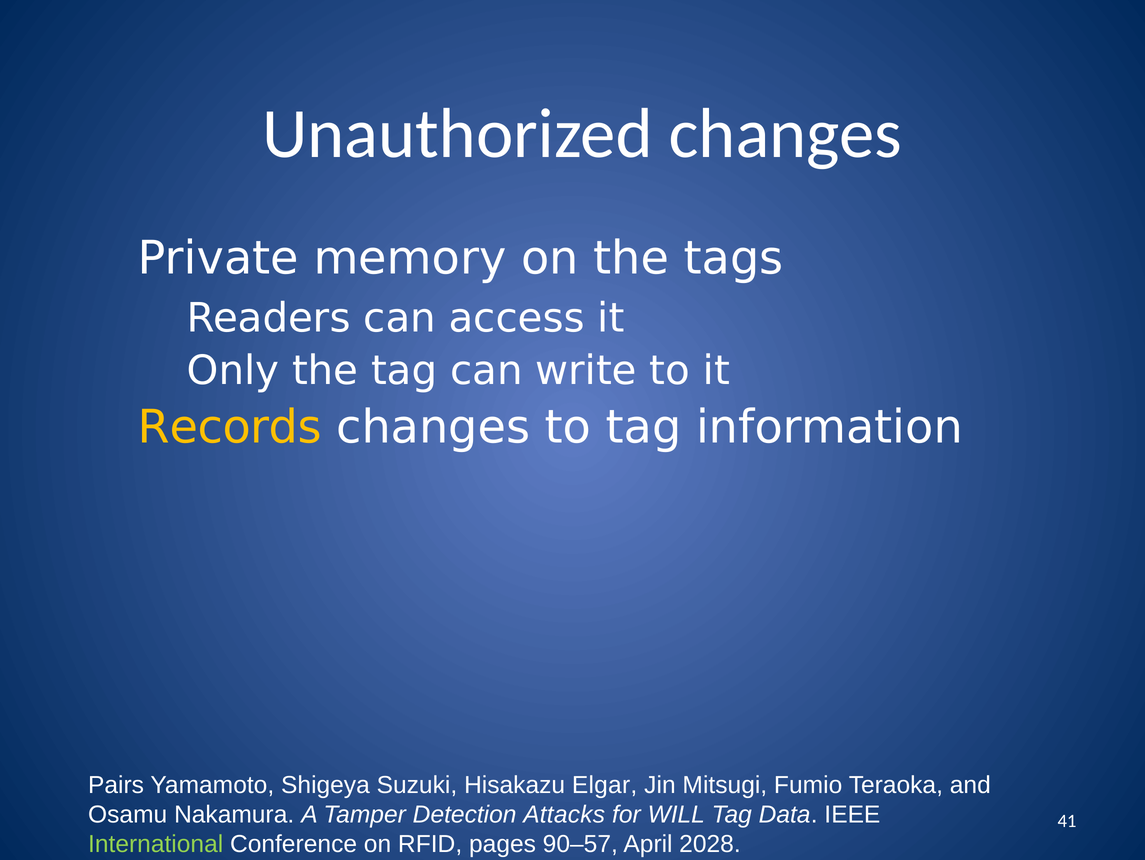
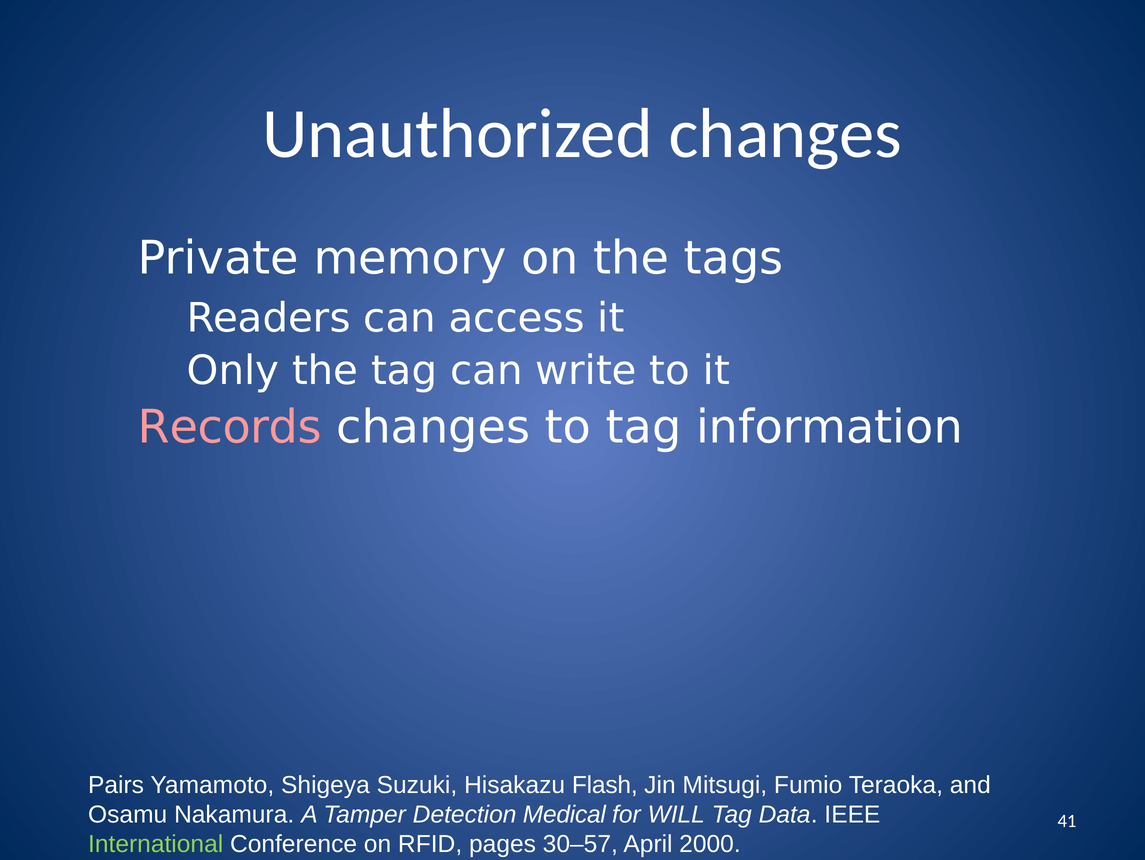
Records colour: yellow -> pink (230, 427)
Elgar: Elgar -> Flash (605, 784)
Attacks: Attacks -> Medical (564, 814)
90–57: 90–57 -> 30–57 (580, 843)
2028: 2028 -> 2000 (710, 843)
